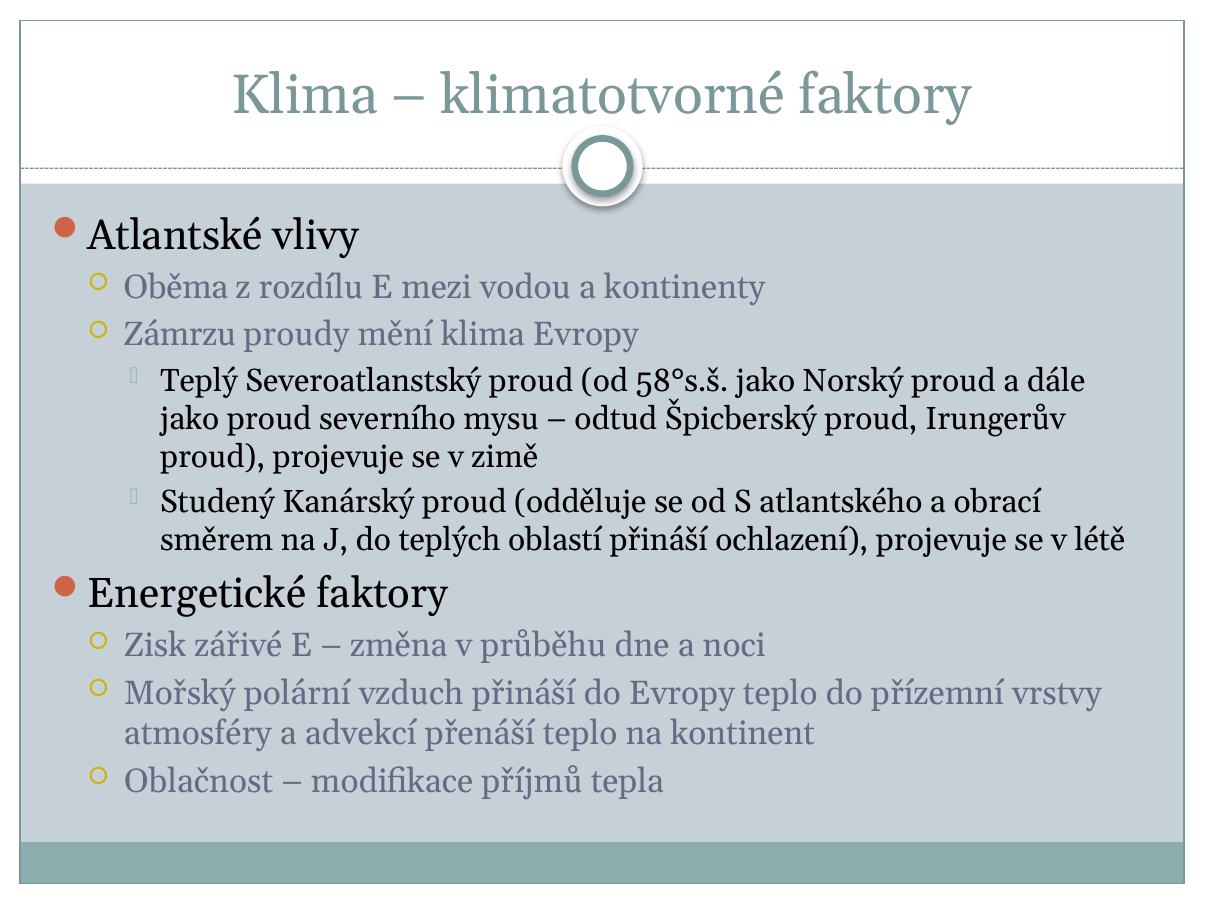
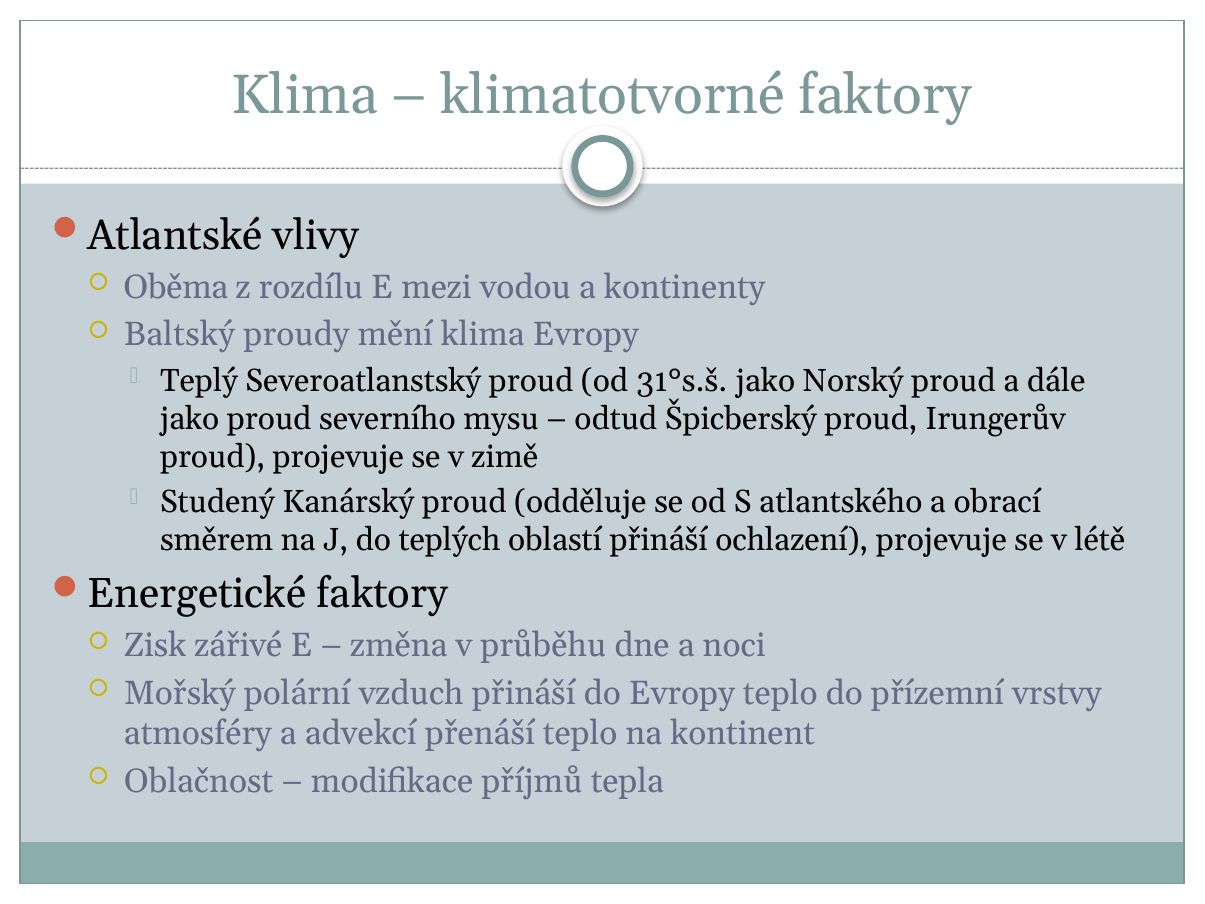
Zámrzu: Zámrzu -> Baltský (179, 335)
58°s.š: 58°s.š -> 31°s.š (682, 380)
